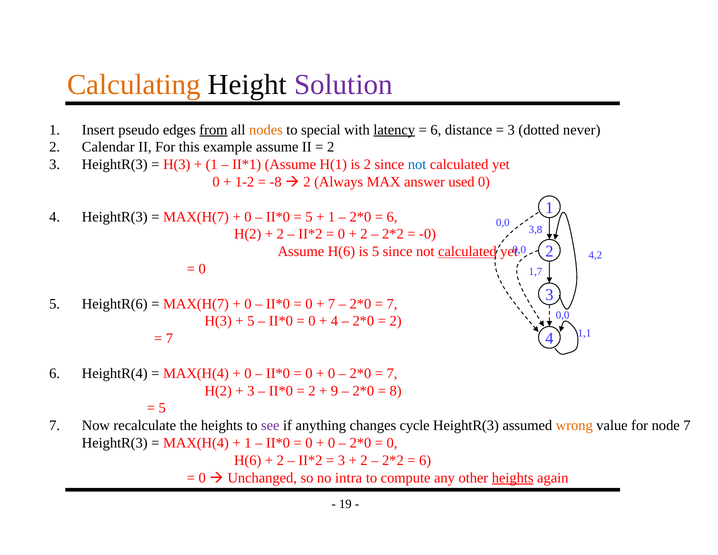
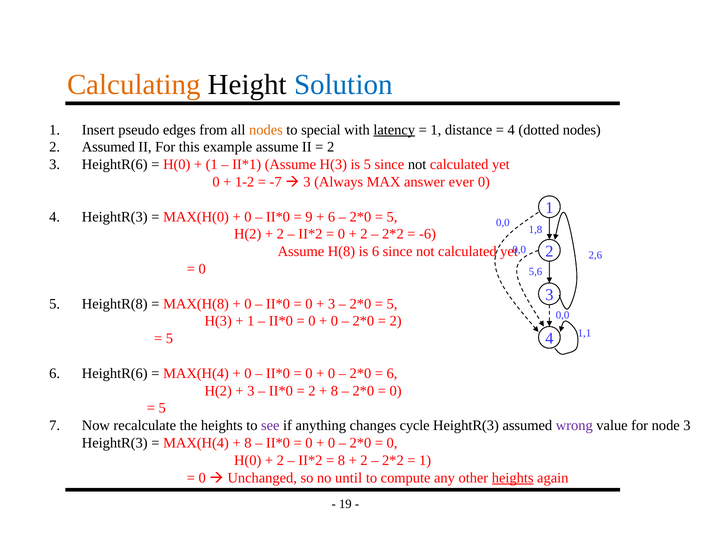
Solution colour: purple -> blue (343, 85)
from underline: present -> none (213, 130)
6: 6 -> 1 (436, 130)
3: 3 -> 4 (511, 130)
dotted never: never -> nodes (582, 130)
2 Calendar: Calendar -> Assumed (108, 147)
3 HeightR(3: HeightR(3 -> HeightR(6 (115, 164)
H(3: H(3 -> H(0 (177, 164)
Assume H(1: H(1 -> H(3 (333, 164)
is 2: 2 -> 5 (367, 164)
not colour: blue -> black (417, 164)
-8: -8 -> -7 (276, 182)
2: 2 -> 3 (307, 182)
used: used -> ever (461, 182)
MAX(H(7: MAX(H(7 -> MAX(H(0 (196, 217)
5: 5 -> 9 (309, 217)
1: 1 -> 6 (332, 217)
6: 6 -> 5 (392, 217)
3,8: 3,8 -> 1,8 (536, 230)
-0: -0 -> -6 (428, 234)
Assume H(6: H(6 -> H(8 (341, 251)
is 5: 5 -> 6 (376, 251)
calculated underline: present -> none (467, 251)
4,2: 4,2 -> 2,6 (595, 255)
1,7: 1,7 -> 5,6 (536, 272)
HeightR(6: HeightR(6 -> HeightR(8 (115, 304)
MAX(H(7: MAX(H(7 -> MAX(H(8 (196, 304)
7: 7 -> 3 (332, 304)
7: 7 -> 5 (392, 304)
5: 5 -> 1 (251, 321)
4: 4 -> 0 (334, 321)
7: 7 -> 5 (169, 338)
HeightR(4: HeightR(4 -> HeightR(6 (115, 373)
7: 7 -> 6 (392, 373)
9: 9 -> 8 (334, 391)
8: 8 -> 0 (396, 391)
wrong colour: orange -> purple (574, 425)
node 7: 7 -> 3 (687, 425)
1: 1 -> 8 (248, 443)
H(6: H(6 -> H(0 (248, 460)
3: 3 -> 8 (341, 460)
6: 6 -> 1 (425, 460)
intra: intra -> until (349, 478)
